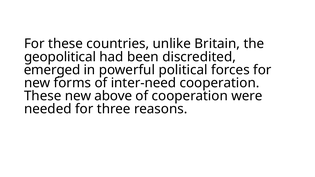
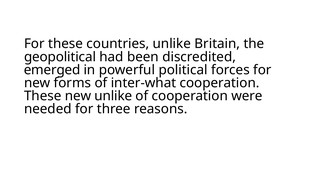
inter-need: inter-need -> inter-what (143, 83)
new above: above -> unlike (113, 96)
